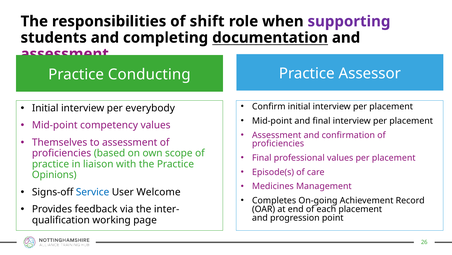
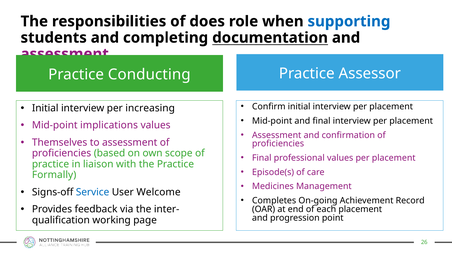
shift: shift -> does (207, 21)
supporting colour: purple -> blue (349, 21)
everybody: everybody -> increasing (150, 108)
competency: competency -> implications (109, 125)
Opinions: Opinions -> Formally (54, 174)
